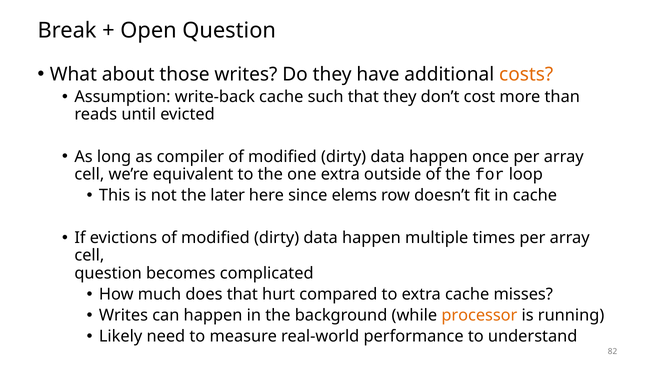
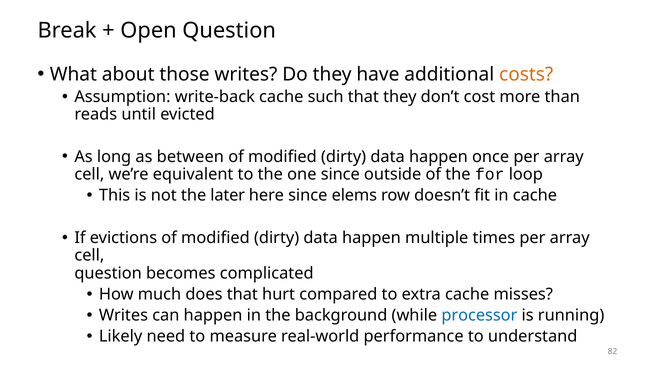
compiler: compiler -> between (190, 156)
one extra: extra -> since (340, 174)
processor colour: orange -> blue (479, 315)
